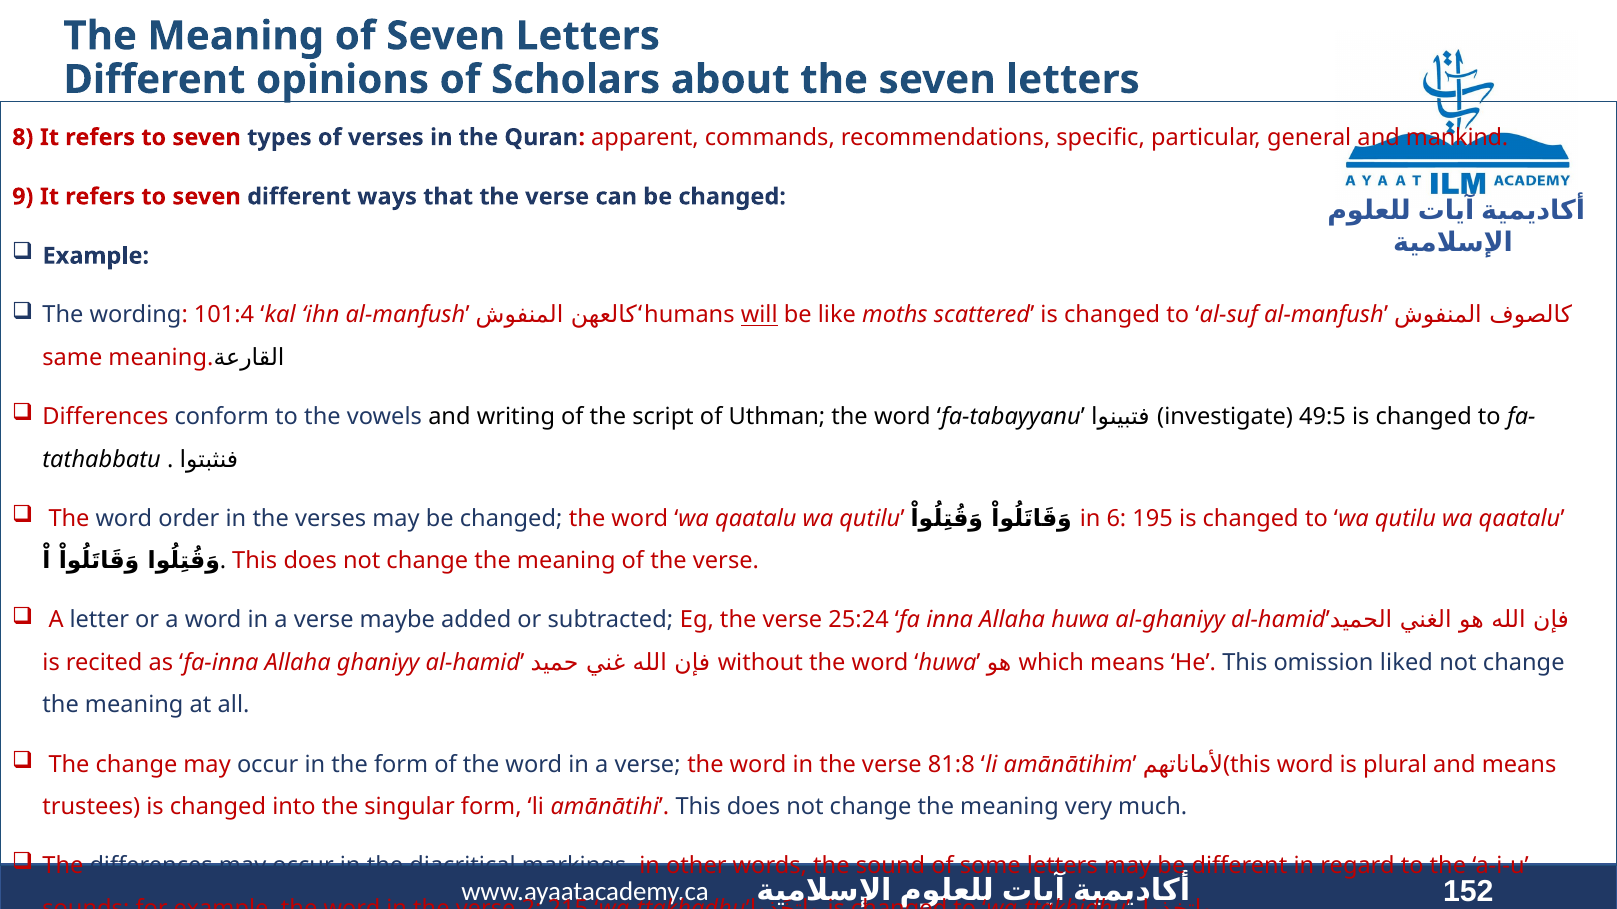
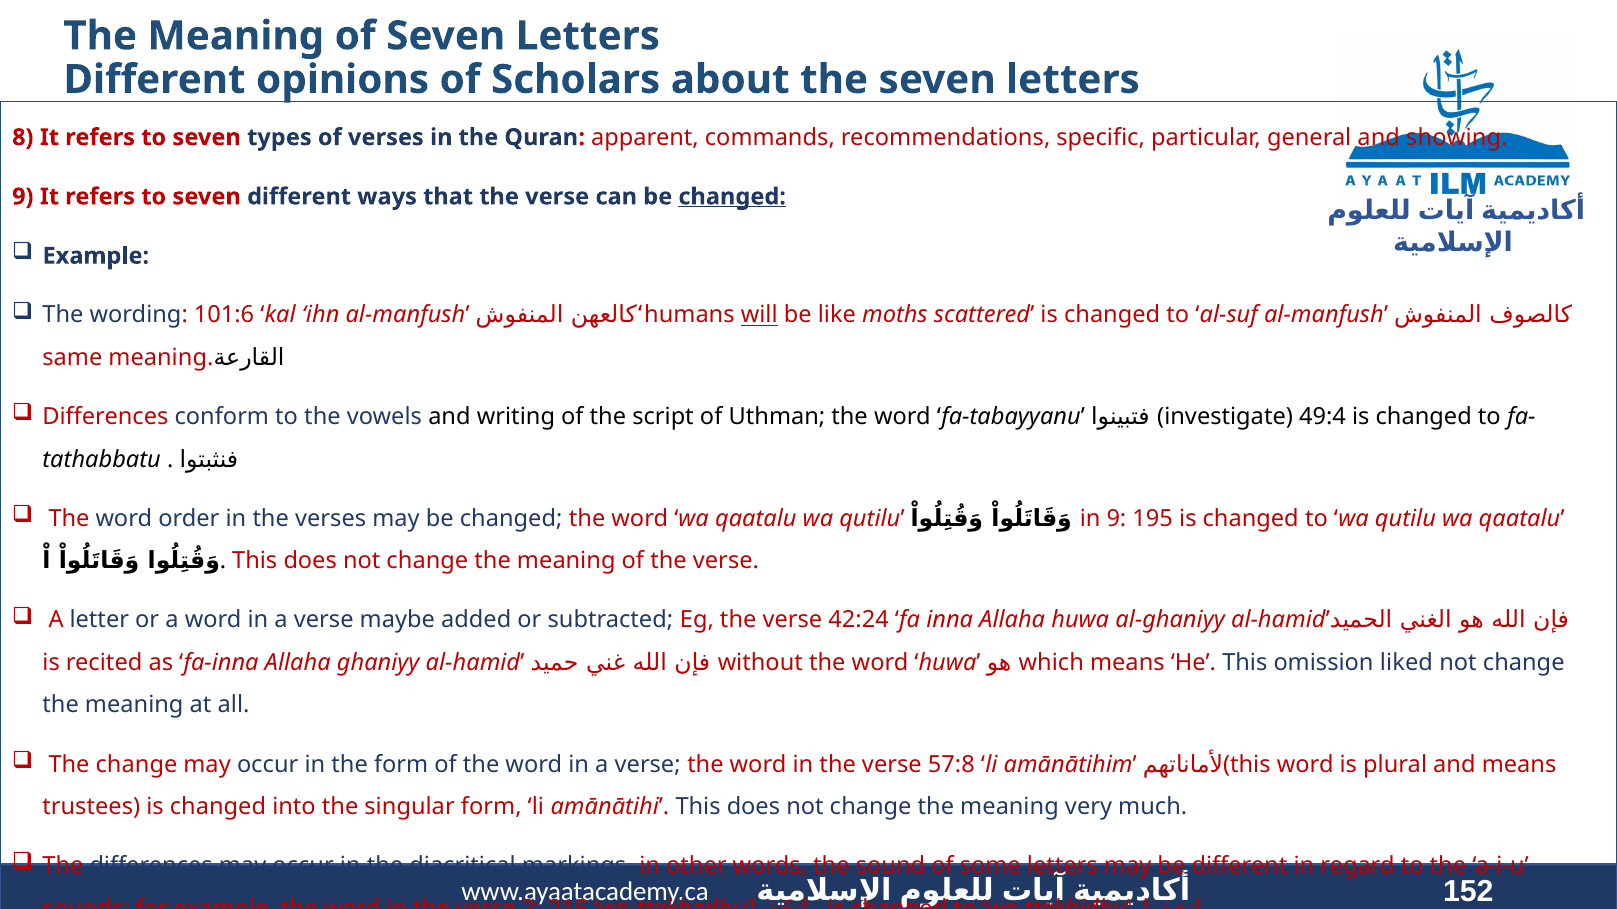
mankind: mankind -> showing (1457, 137)
changed underline: none -> present (732, 197)
101:4: 101:4 -> 101:6 (224, 315)
49:5: 49:5 -> 49:4 (1322, 417)
in 6: 6 -> 9 (1116, 519)
25:24: 25:24 -> 42:24 (859, 621)
81:8: 81:8 -> 57:8 (951, 765)
